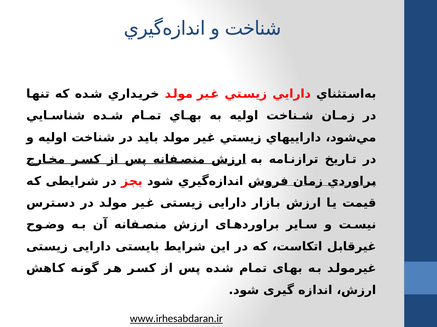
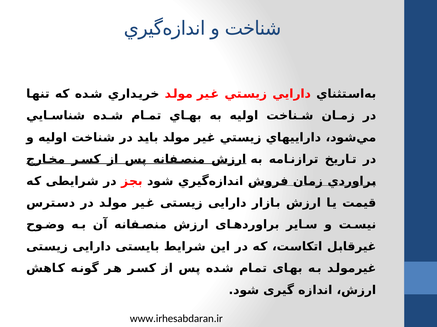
www.irhesabdaran.ir underline: present -> none (176, 319)
